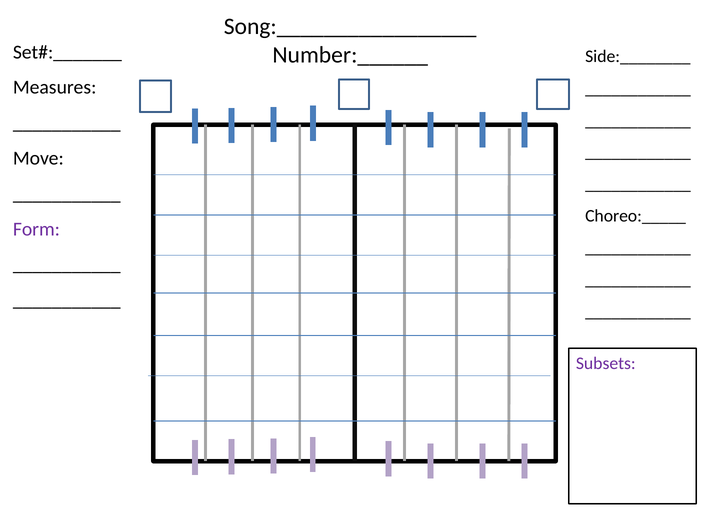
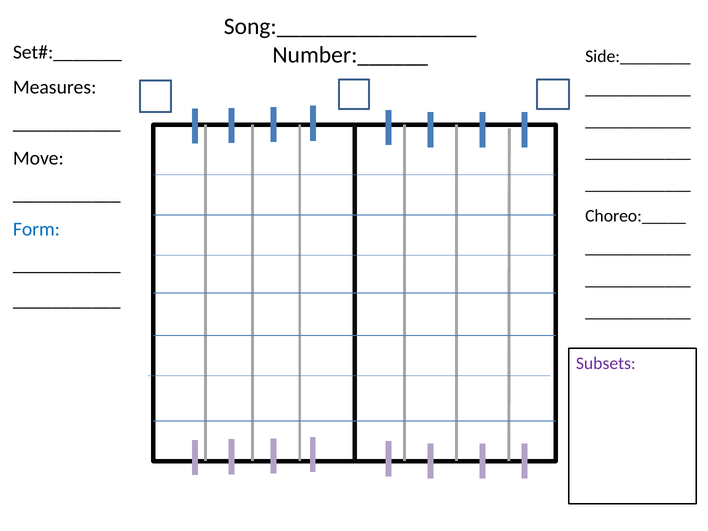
Form colour: purple -> blue (36, 229)
